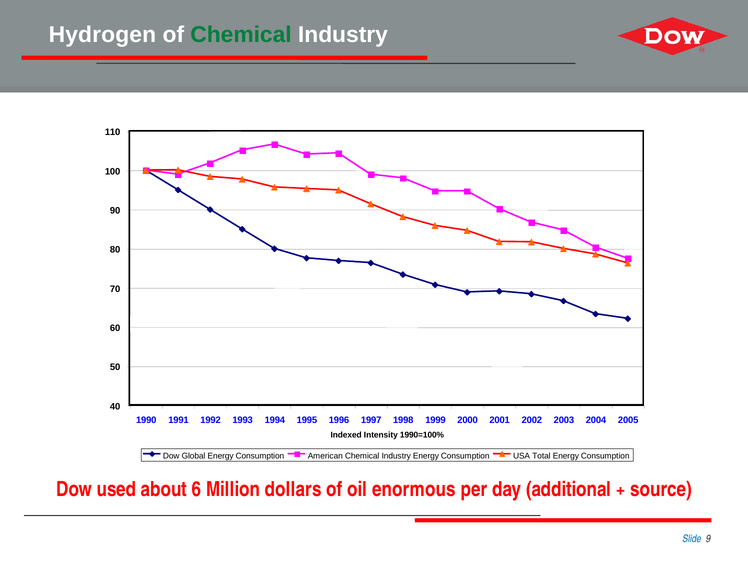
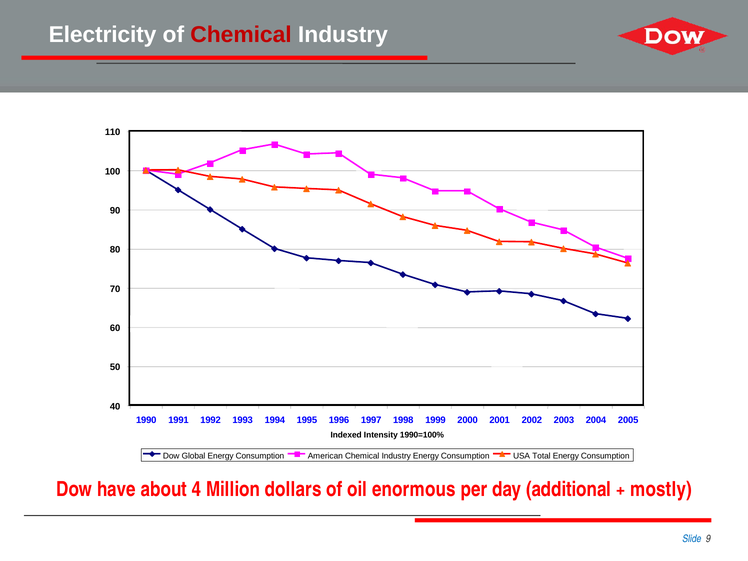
Hydrogen: Hydrogen -> Electricity (103, 35)
Chemical colour: green -> red (241, 35)
used: used -> have (116, 490)
6: 6 -> 4 (197, 490)
source: source -> mostly (661, 490)
